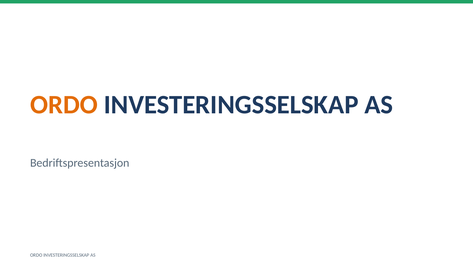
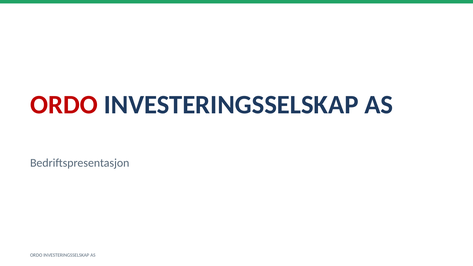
ORDO colour: orange -> red (64, 105)
